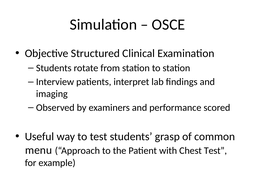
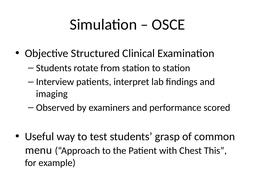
Chest Test: Test -> This (215, 151)
